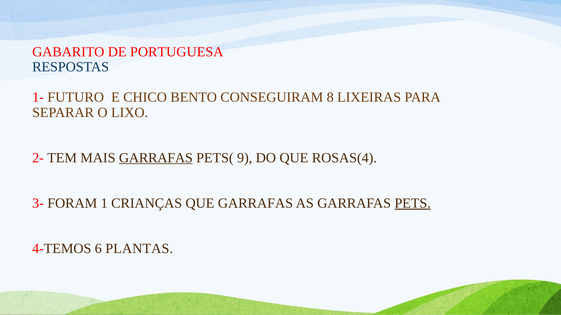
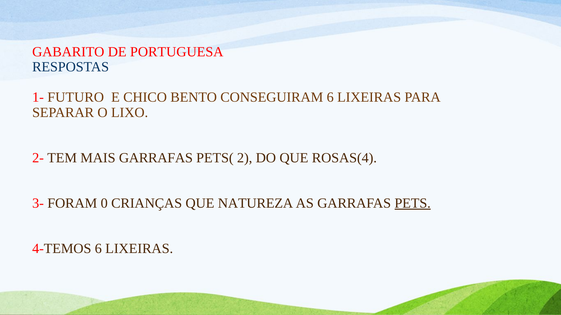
CONSEGUIRAM 8: 8 -> 6 (330, 97)
GARRAFAS underline: present -> none (156, 158)
9: 9 -> 2 (245, 158)
1: 1 -> 0 (104, 203)
QUE GARRAFAS: GARRAFAS -> NATUREZA (255, 203)
4-TEMOS 6 PLANTAS: PLANTAS -> LIXEIRAS (139, 249)
